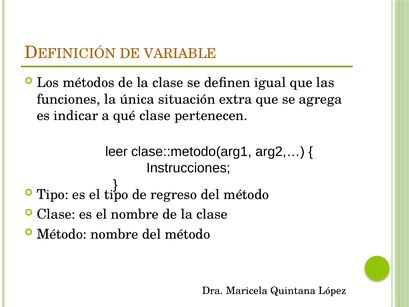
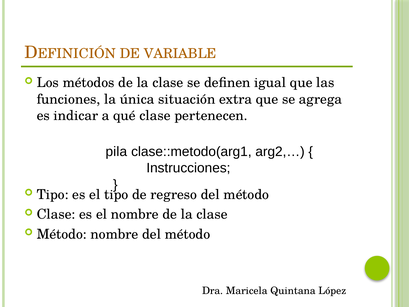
leer: leer -> pila (116, 152)
